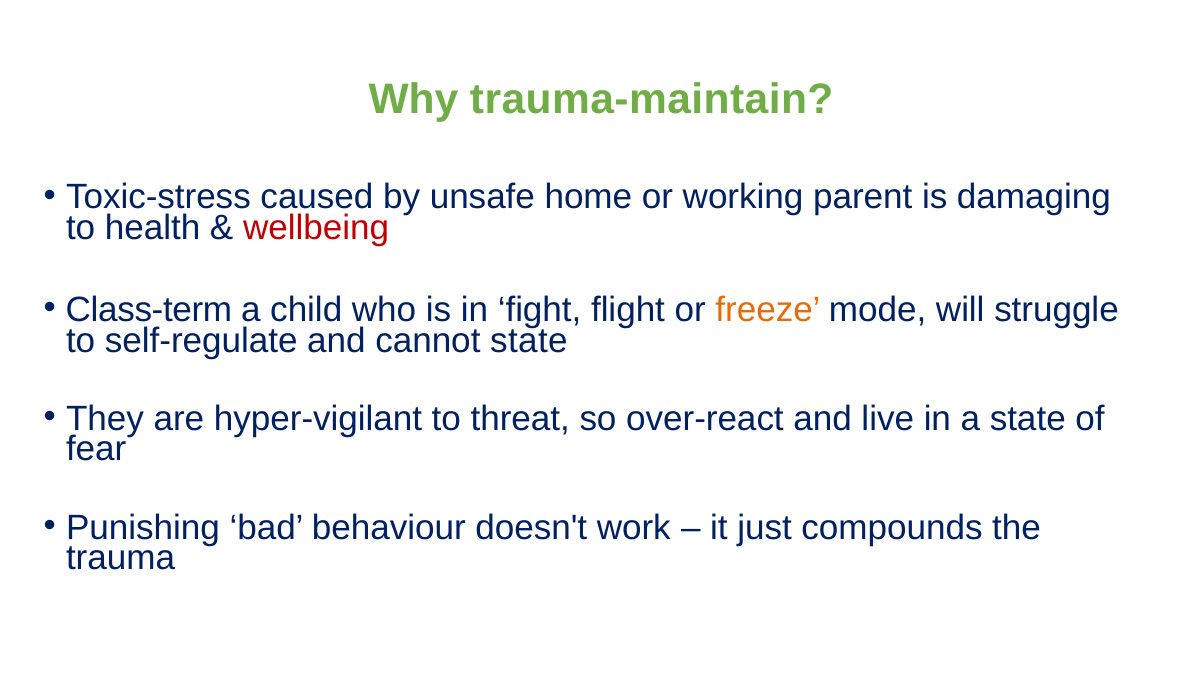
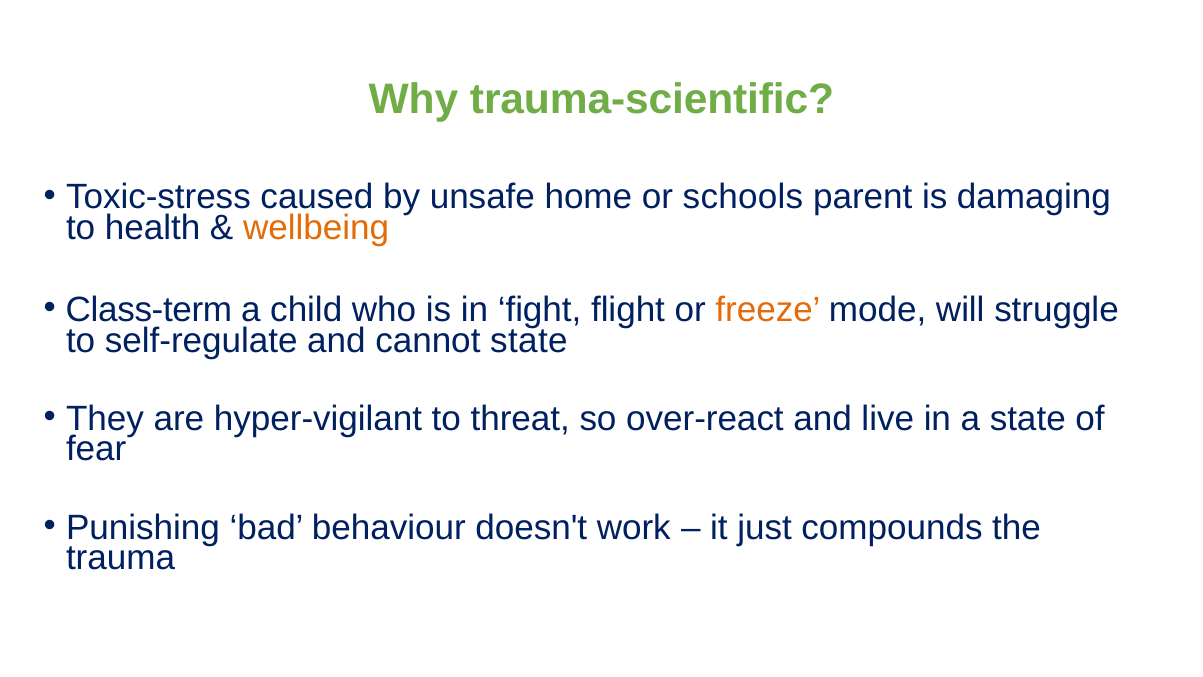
trauma-maintain: trauma-maintain -> trauma-scientific (652, 100)
working: working -> schools (743, 197)
wellbeing colour: red -> orange (316, 228)
